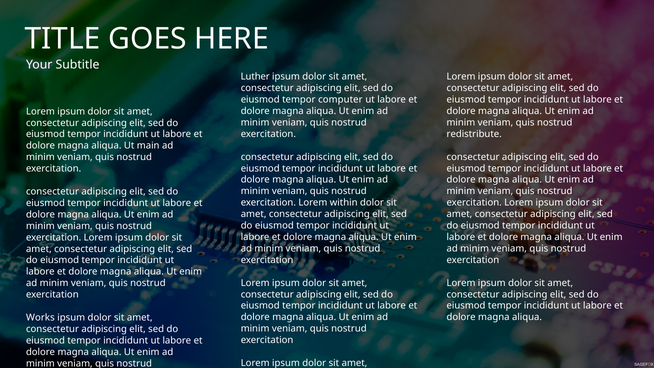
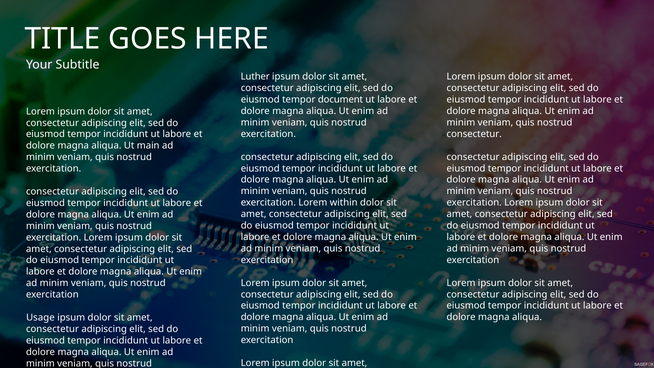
computer: computer -> document (341, 100)
redistribute: redistribute -> consectetur (474, 134)
Works: Works -> Usage (40, 317)
